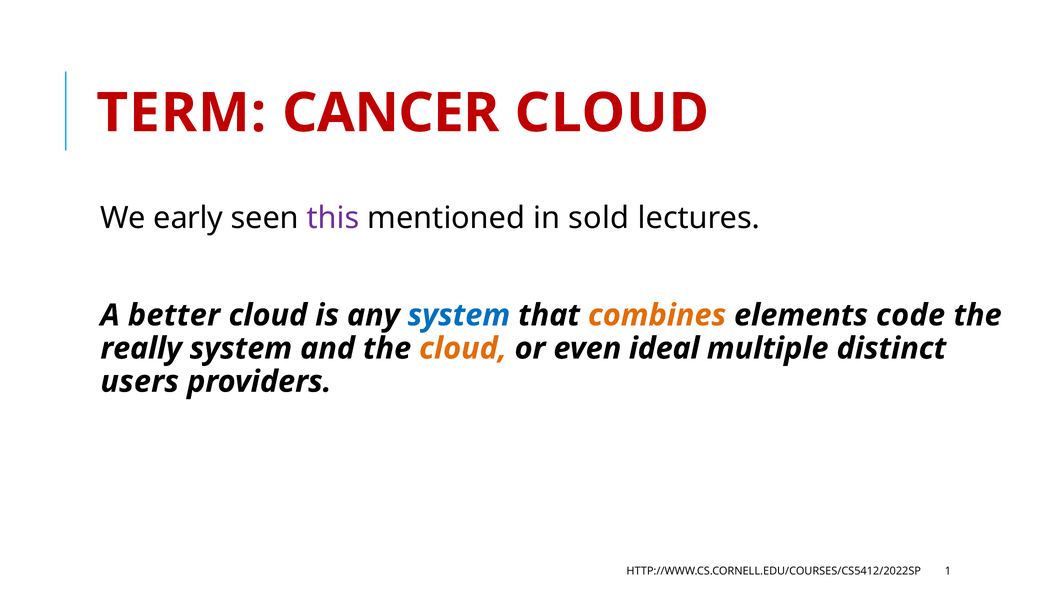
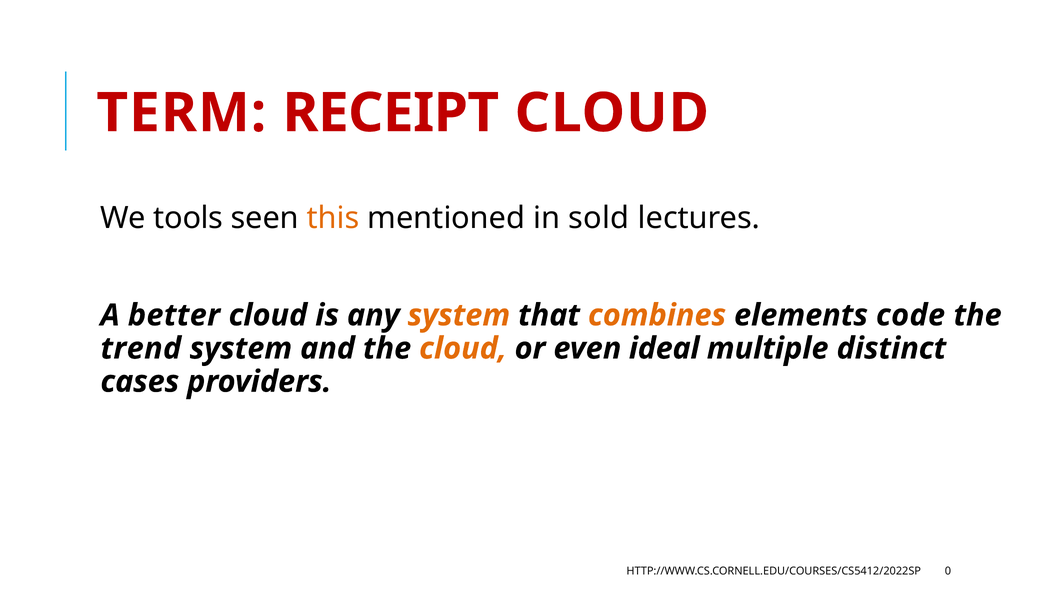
CANCER: CANCER -> RECEIPT (391, 113)
early: early -> tools (188, 218)
this colour: purple -> orange (333, 218)
system colour: blue -> orange (459, 315)
really: really -> trend (141, 348)
users: users -> cases (140, 382)
1: 1 -> 0 (948, 571)
